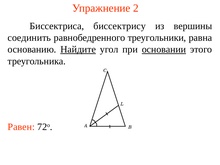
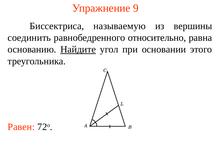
2: 2 -> 9 (136, 8)
биссектрису: биссектрису -> называемую (120, 26)
треугольники: треугольники -> относительно (157, 38)
основании underline: present -> none (164, 49)
